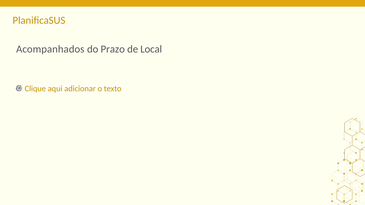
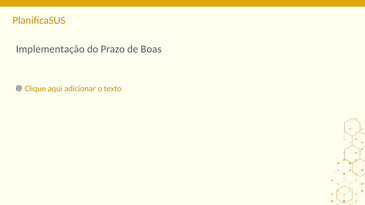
Acompanhados: Acompanhados -> Implementação (50, 49)
Local: Local -> Boas (151, 49)
